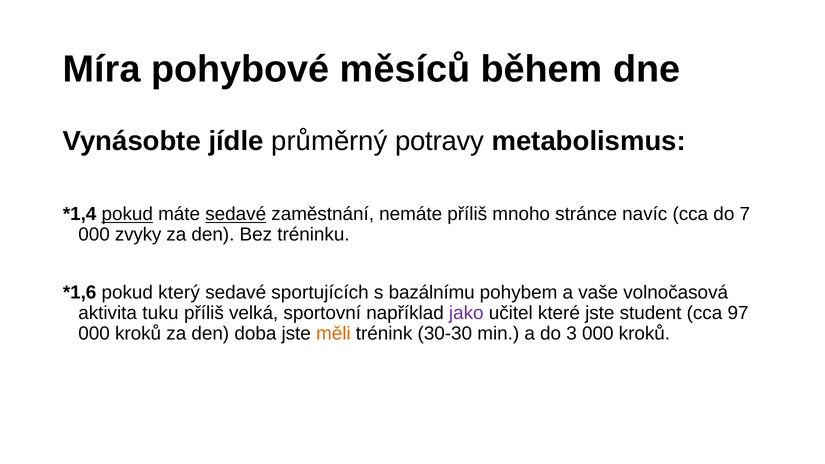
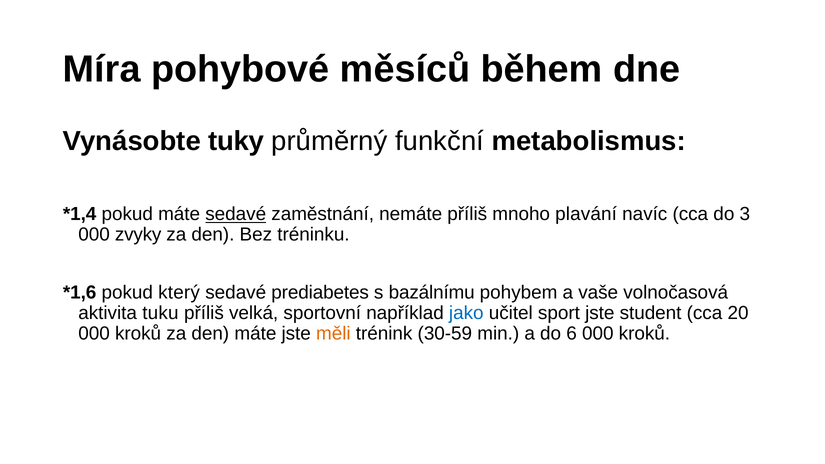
jídle: jídle -> tuky (236, 141)
potravy: potravy -> funkční (440, 141)
pokud underline: present -> none (127, 214)
stránce: stránce -> plavání (586, 214)
7: 7 -> 3 (745, 214)
sportujících: sportujících -> prediabetes (320, 293)
jako colour: purple -> blue (466, 313)
které: které -> sport (559, 313)
97: 97 -> 20 (738, 313)
den doba: doba -> máte (255, 333)
30-30: 30-30 -> 30-59 (445, 333)
3: 3 -> 6 (572, 333)
